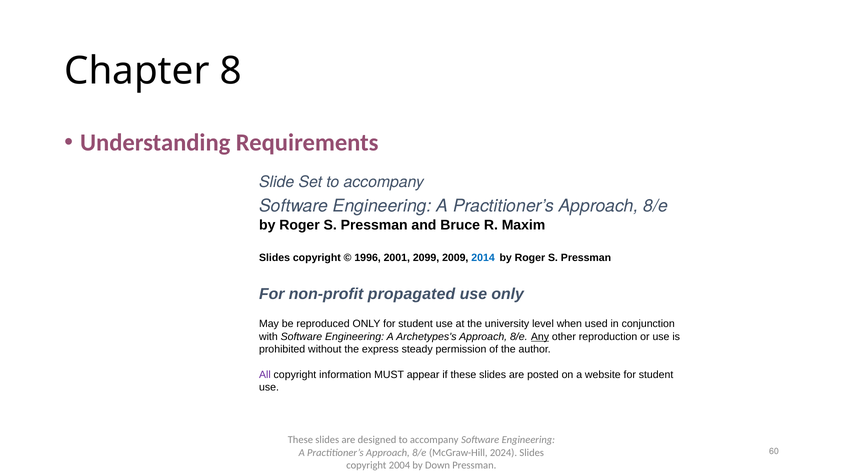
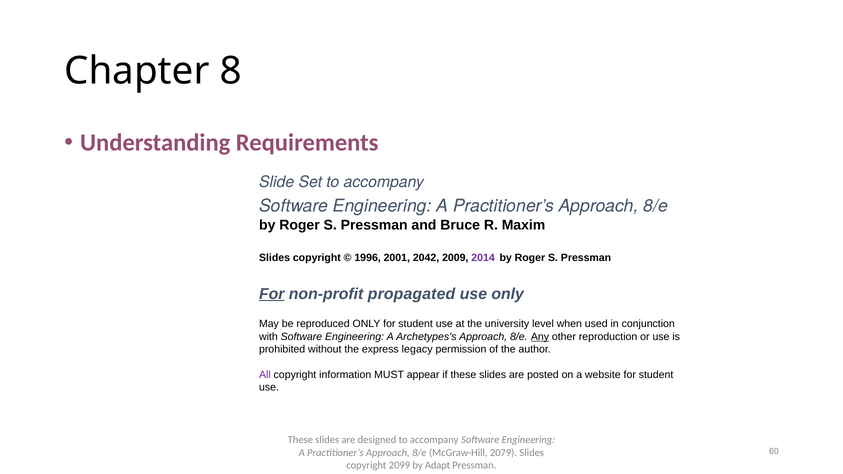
2099: 2099 -> 2042 (426, 258)
2014 colour: blue -> purple (483, 258)
For underline: none -> present (272, 294)
steady: steady -> legacy (417, 349)
2024: 2024 -> 2079 (504, 453)
2004: 2004 -> 2099 (399, 465)
Down: Down -> Adapt (438, 465)
